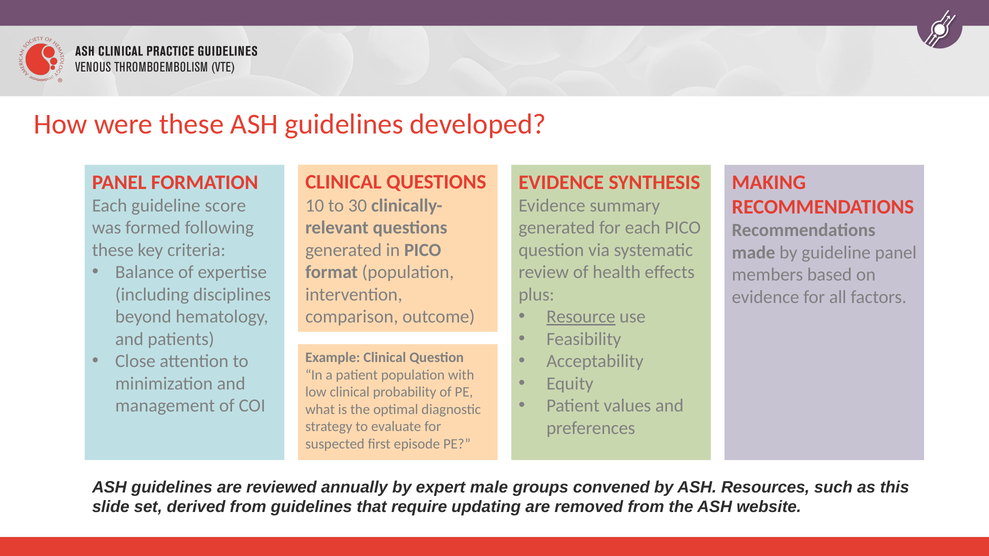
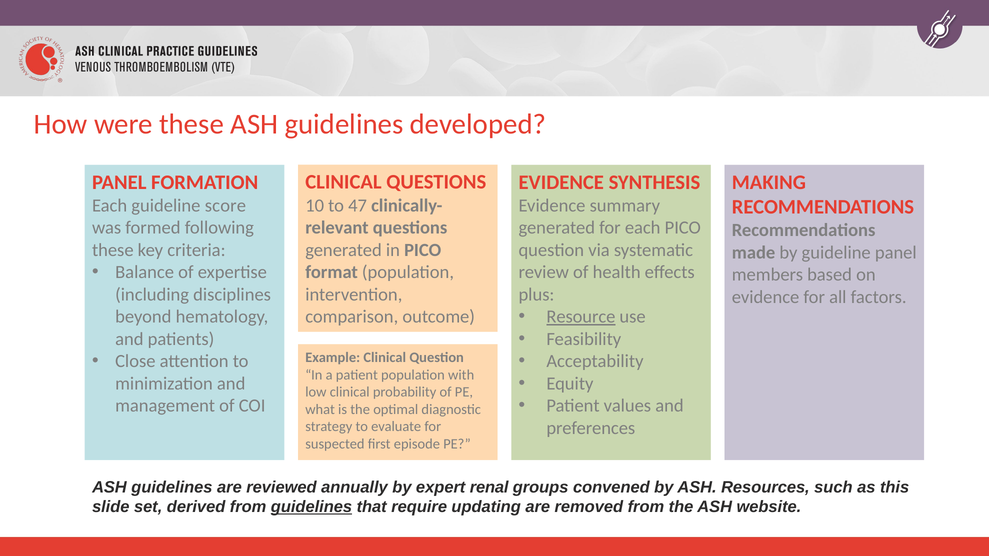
30: 30 -> 47 (358, 206)
male: male -> renal (489, 487)
guidelines underline: none -> present (311, 507)
